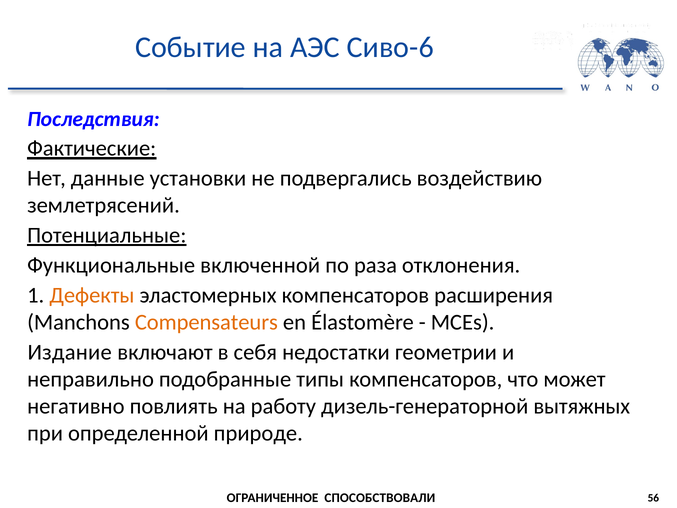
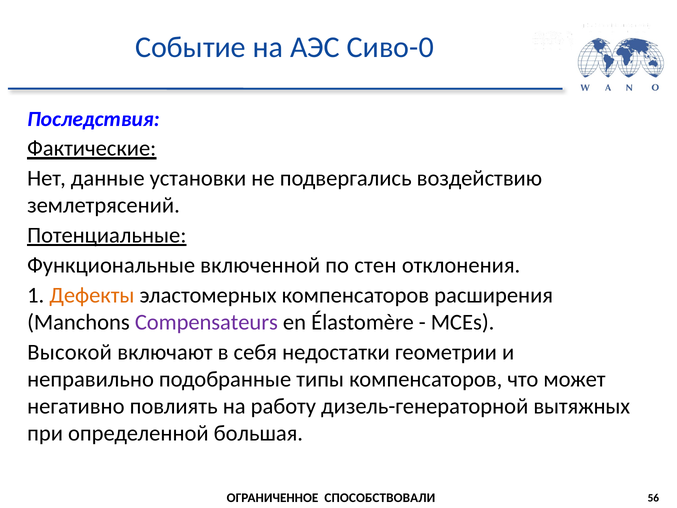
Сиво-6: Сиво-6 -> Сиво-0 (390, 48)
раза: раза -> стен (375, 265)
Compensateurs colour: orange -> purple (206, 322)
Издание: Издание -> Высокой (70, 352)
природе: природе -> большая (258, 433)
